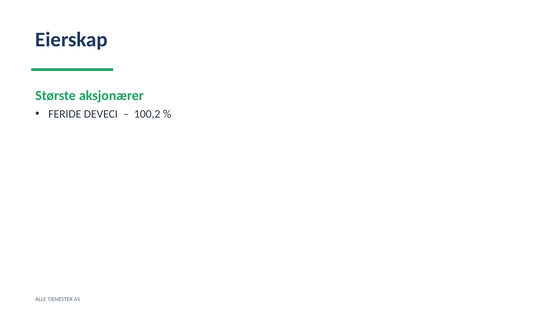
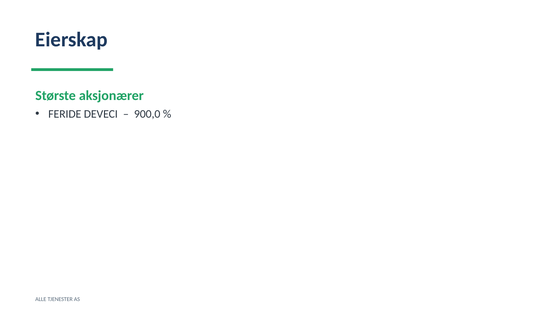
100,2: 100,2 -> 900,0 (147, 114)
